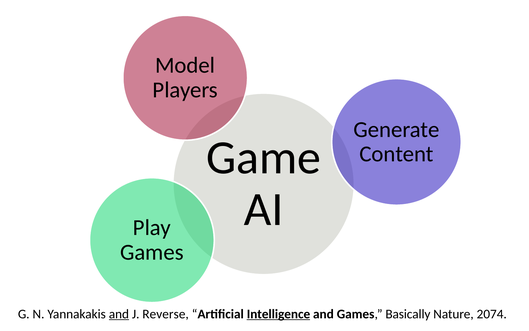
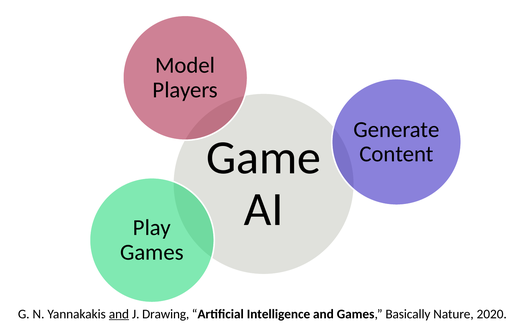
Reverse: Reverse -> Drawing (166, 314)
Intelligence underline: present -> none (278, 314)
2074: 2074 -> 2020 (492, 314)
